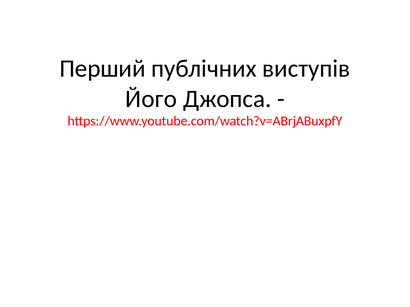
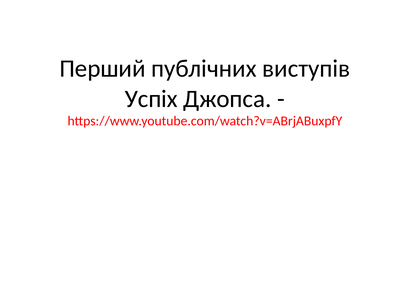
Його: Його -> Успіх (151, 99)
